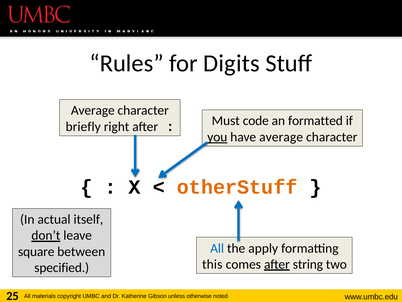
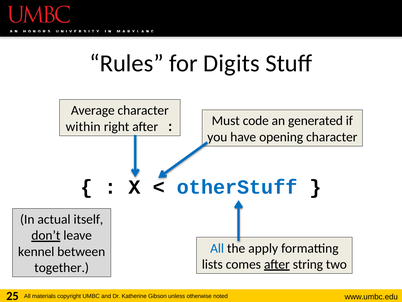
formatted: formatted -> generated (316, 121)
briefly: briefly -> within (83, 126)
you underline: present -> none (217, 137)
have average: average -> opening (281, 137)
otherStuff colour: orange -> blue (237, 187)
square: square -> kennel (36, 251)
this: this -> lists (212, 264)
specified: specified -> together (62, 267)
